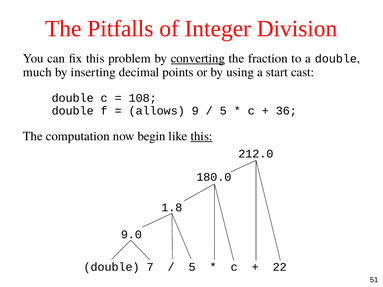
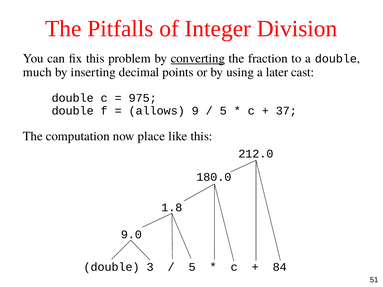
start: start -> later (277, 72)
108: 108 -> 975 (143, 98)
36: 36 -> 37 (286, 111)
begin: begin -> place (151, 136)
this underline: present -> none (202, 136)
7: 7 -> 3 (150, 267)
22: 22 -> 84 (280, 267)
